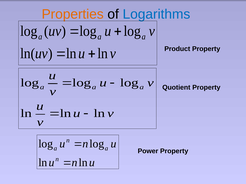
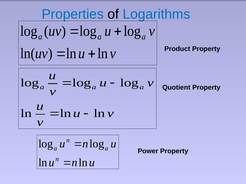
Properties colour: orange -> blue (73, 14)
